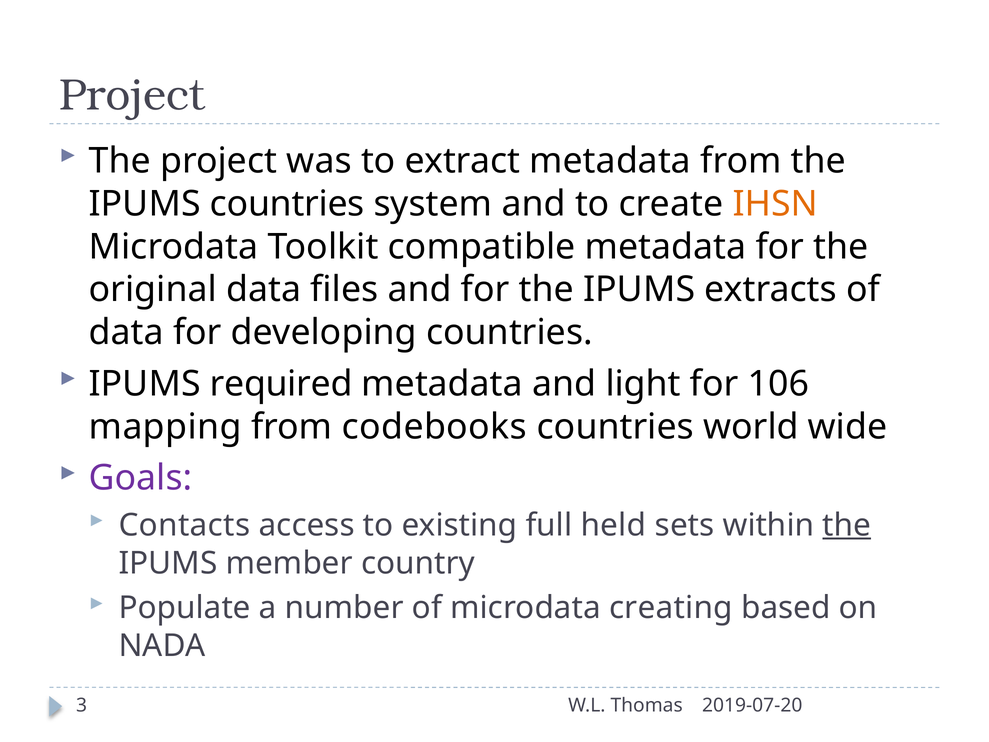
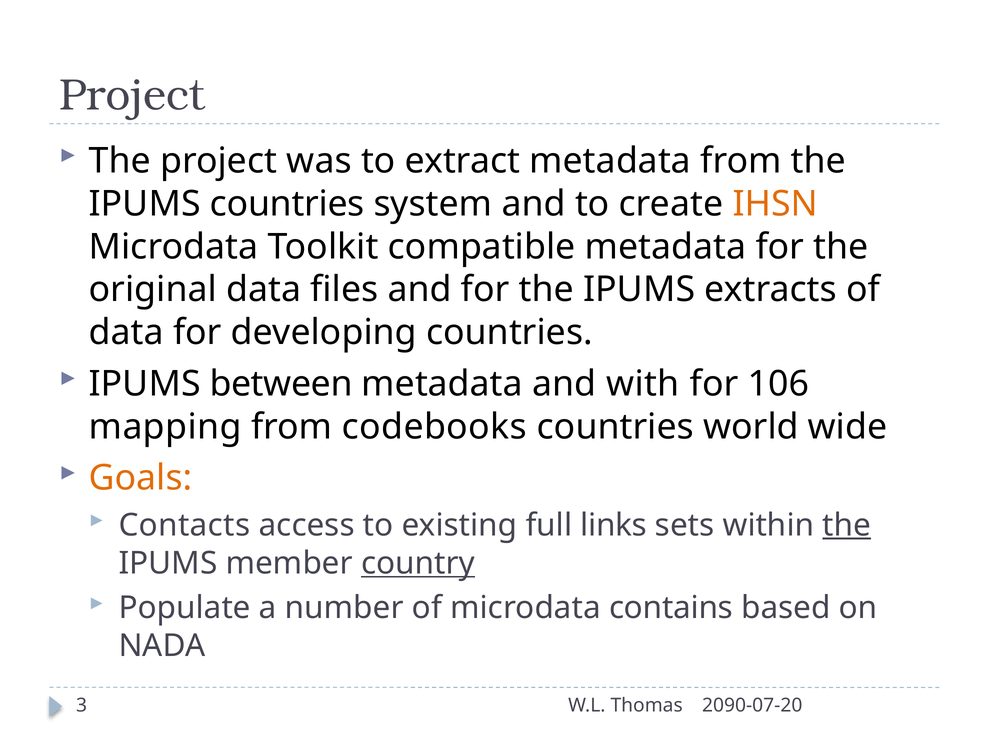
required: required -> between (281, 384)
light: light -> with (643, 384)
Goals colour: purple -> orange (141, 478)
held: held -> links (614, 525)
country underline: none -> present (418, 563)
creating: creating -> contains (671, 608)
2019-07-20: 2019-07-20 -> 2090-07-20 (752, 705)
